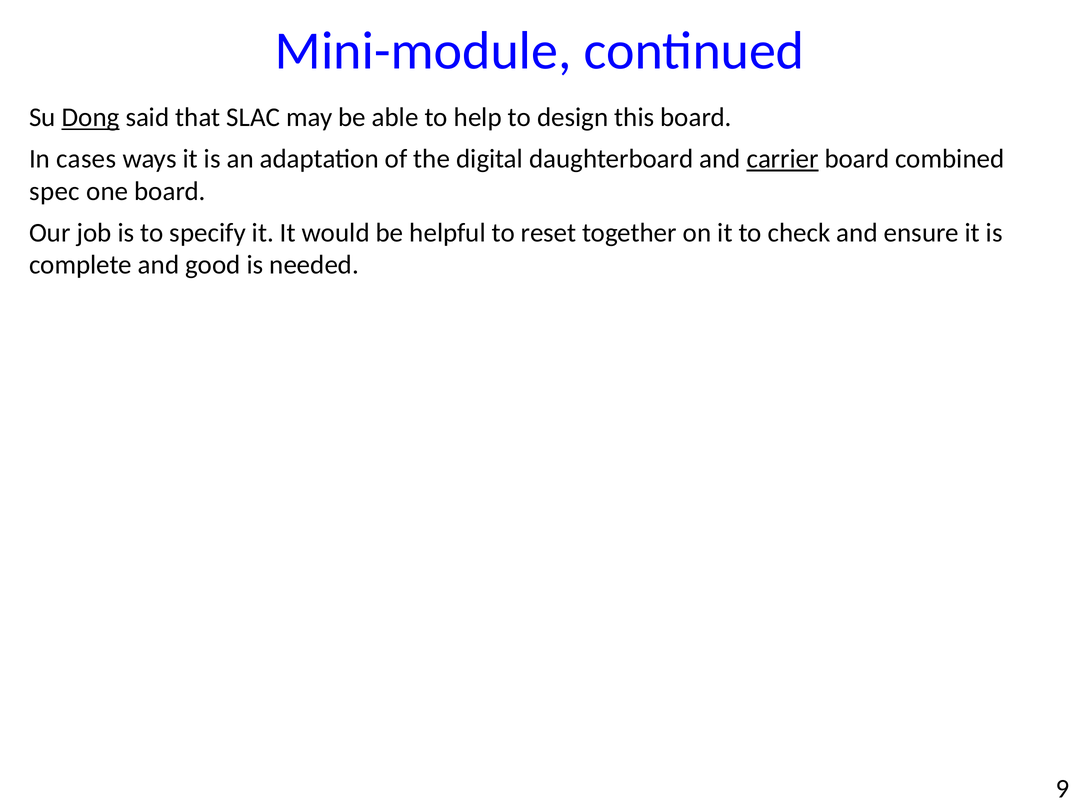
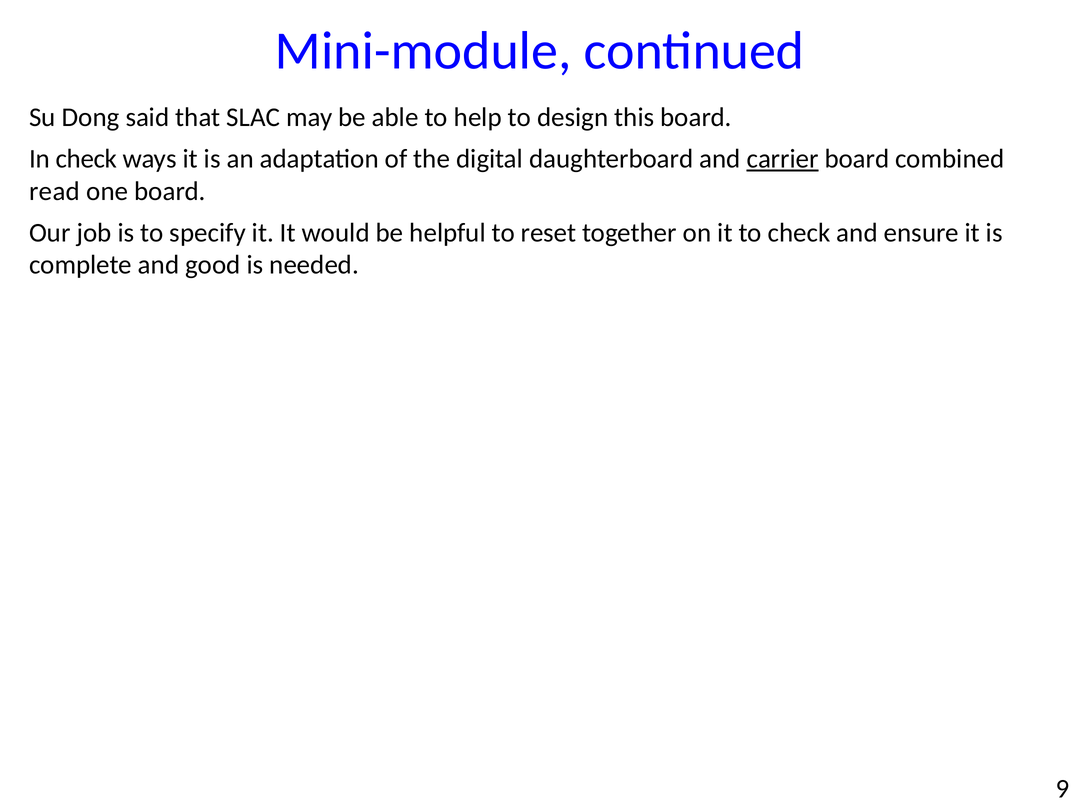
Dong underline: present -> none (91, 117)
In cases: cases -> check (86, 159)
spec: spec -> read (55, 191)
